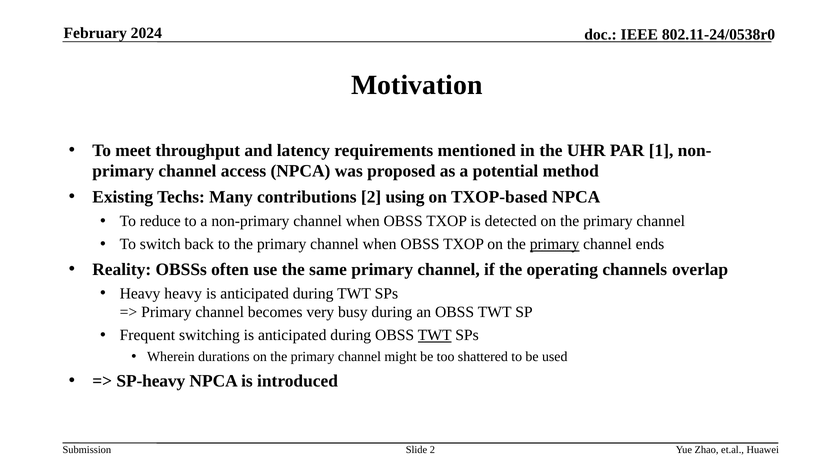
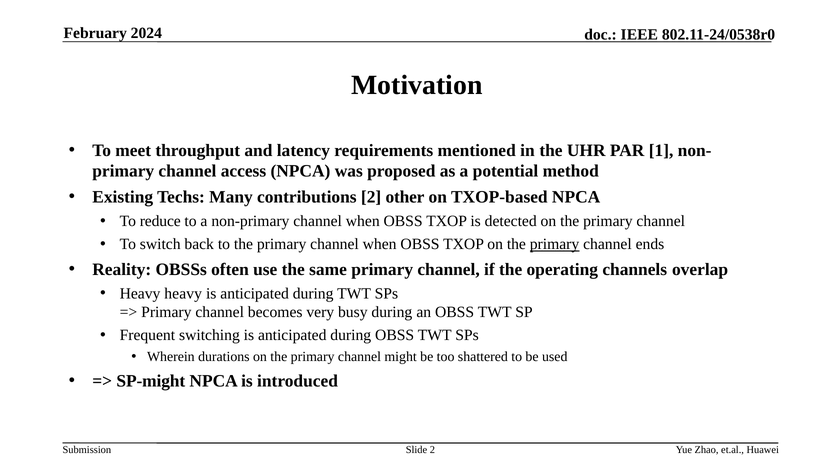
using: using -> other (405, 197)
TWT underline: present -> none (435, 335)
SP-heavy: SP-heavy -> SP-might (151, 381)
